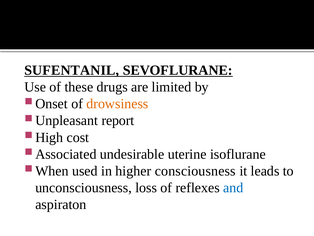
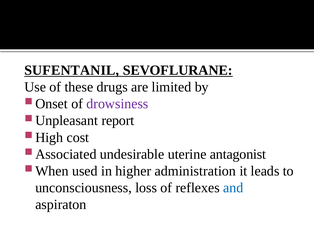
drowsiness colour: orange -> purple (117, 104)
isoflurane: isoflurane -> antagonist (238, 154)
consciousness: consciousness -> administration (195, 171)
